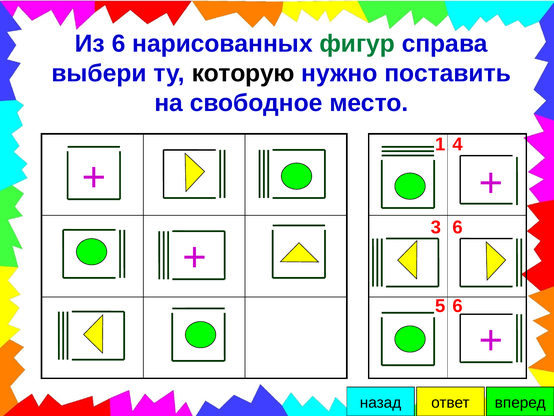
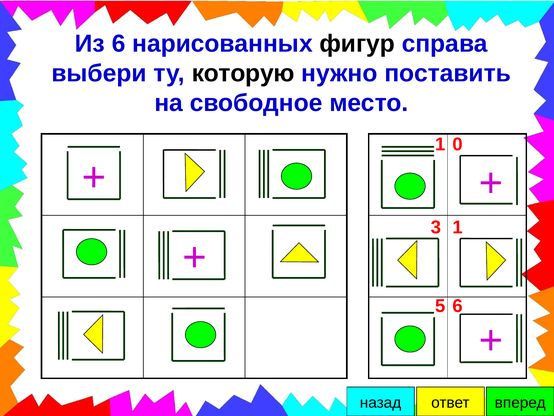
фигур colour: green -> black (357, 44)
4: 4 -> 0 (458, 144)
3 6: 6 -> 1 (458, 227)
